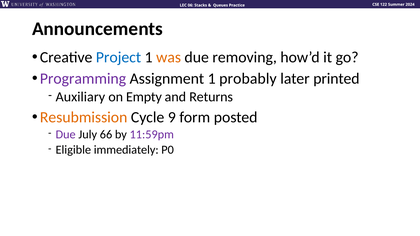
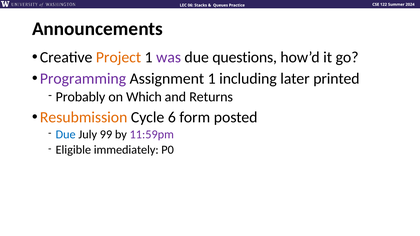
Project colour: blue -> orange (119, 57)
was colour: orange -> purple (169, 57)
removing: removing -> questions (245, 57)
probably: probably -> including (248, 79)
Auxiliary: Auxiliary -> Probably (80, 97)
Empty: Empty -> Which (144, 97)
9: 9 -> 6 (172, 117)
Due colour: purple -> blue (66, 135)
66: 66 -> 99 (106, 135)
